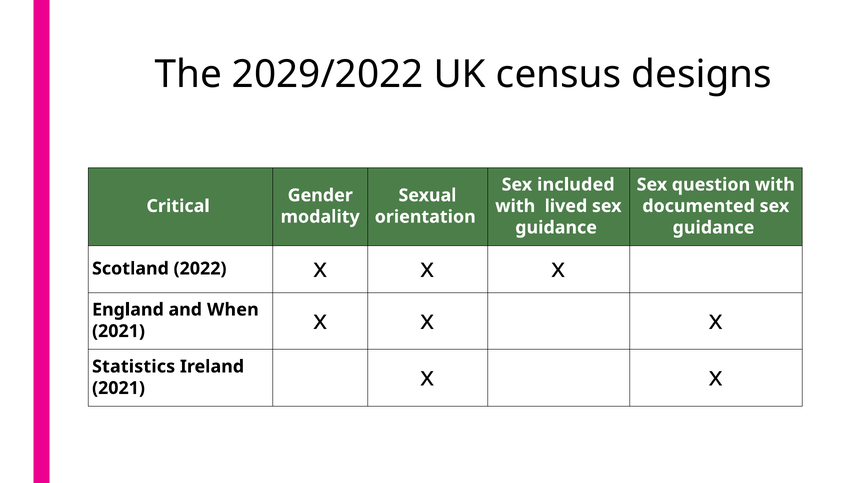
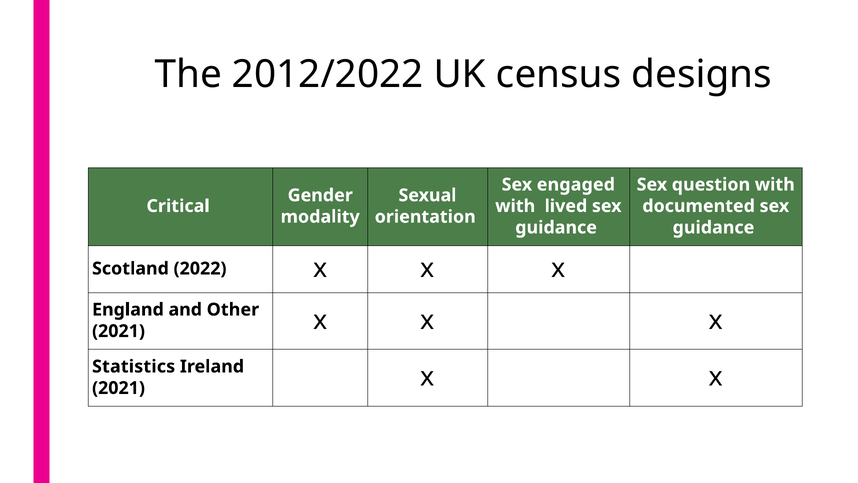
2029/2022: 2029/2022 -> 2012/2022 (328, 74)
included: included -> engaged (576, 184)
When: When -> Other (233, 309)
